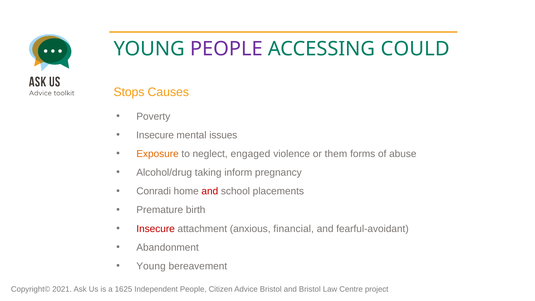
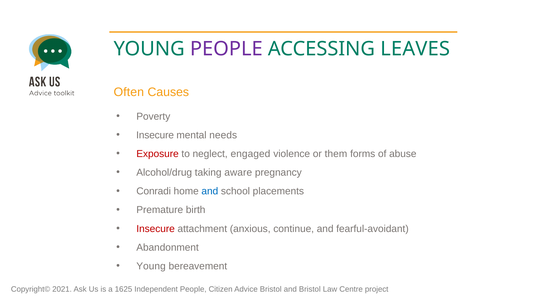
COULD: COULD -> LEAVES (415, 49)
Stops: Stops -> Often (129, 92)
issues: issues -> needs (223, 135)
Exposure colour: orange -> red (158, 154)
inform: inform -> aware (238, 173)
and colour: red -> blue (210, 191)
financial: financial -> continue (294, 229)
